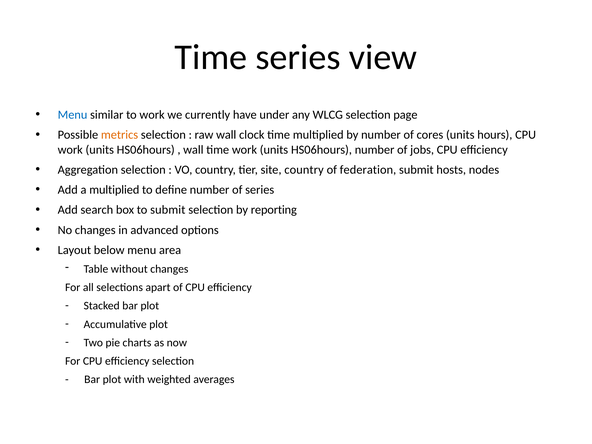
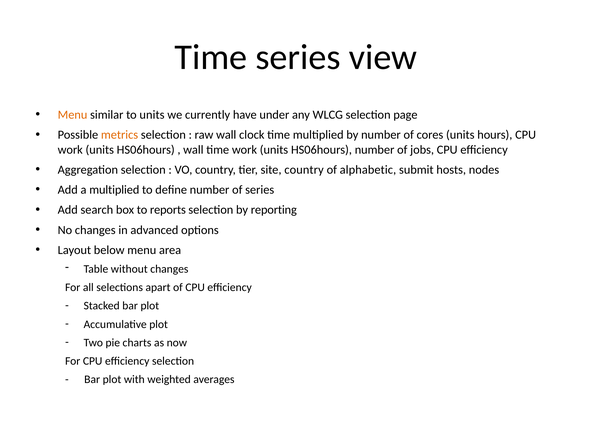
Menu colour: blue -> orange (73, 115)
to work: work -> units (152, 115)
federation: federation -> alphabetic (368, 170)
to submit: submit -> reports (168, 210)
